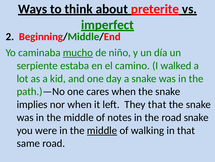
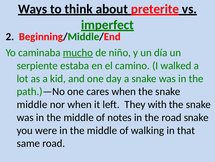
implies: implies -> middle (32, 104)
They that: that -> with (157, 104)
middle underline: present -> none (102, 130)
